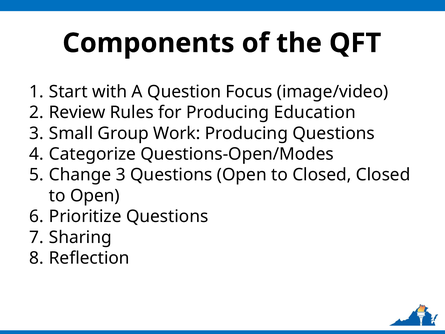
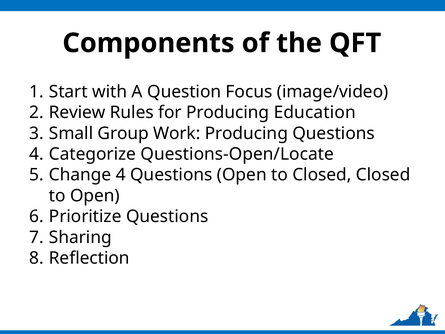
Questions-Open/Modes: Questions-Open/Modes -> Questions-Open/Locate (237, 154)
Change 3: 3 -> 4 (121, 175)
